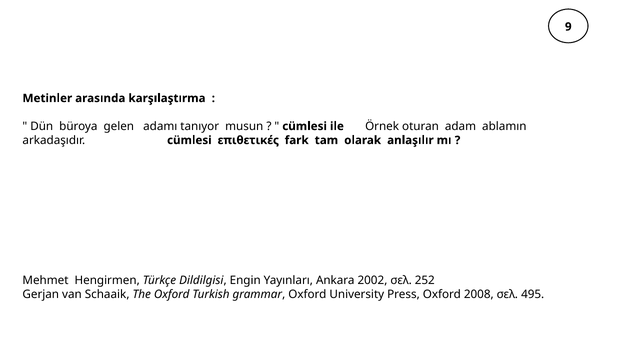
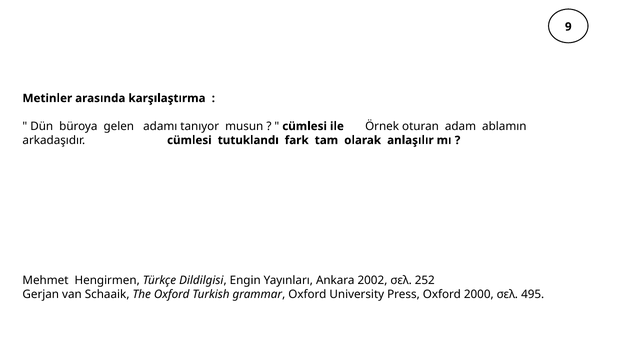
επιθετικές: επιθετικές -> tutuklandı (248, 140)
2008: 2008 -> 2000 (479, 294)
